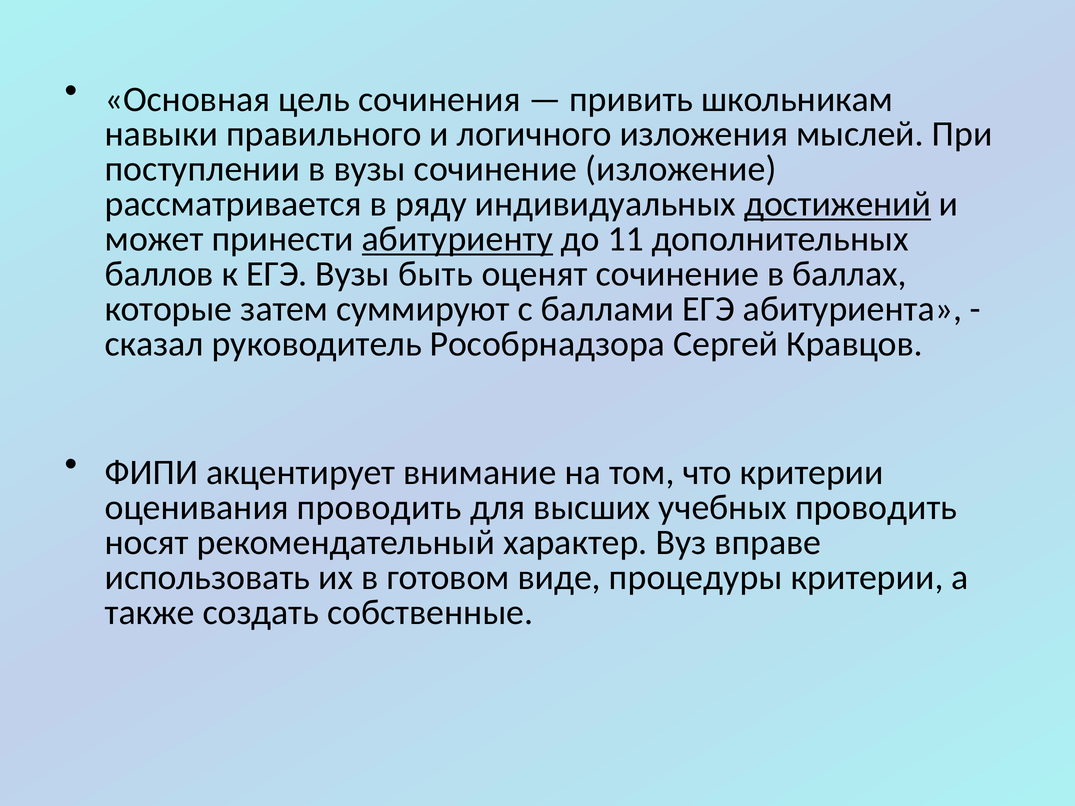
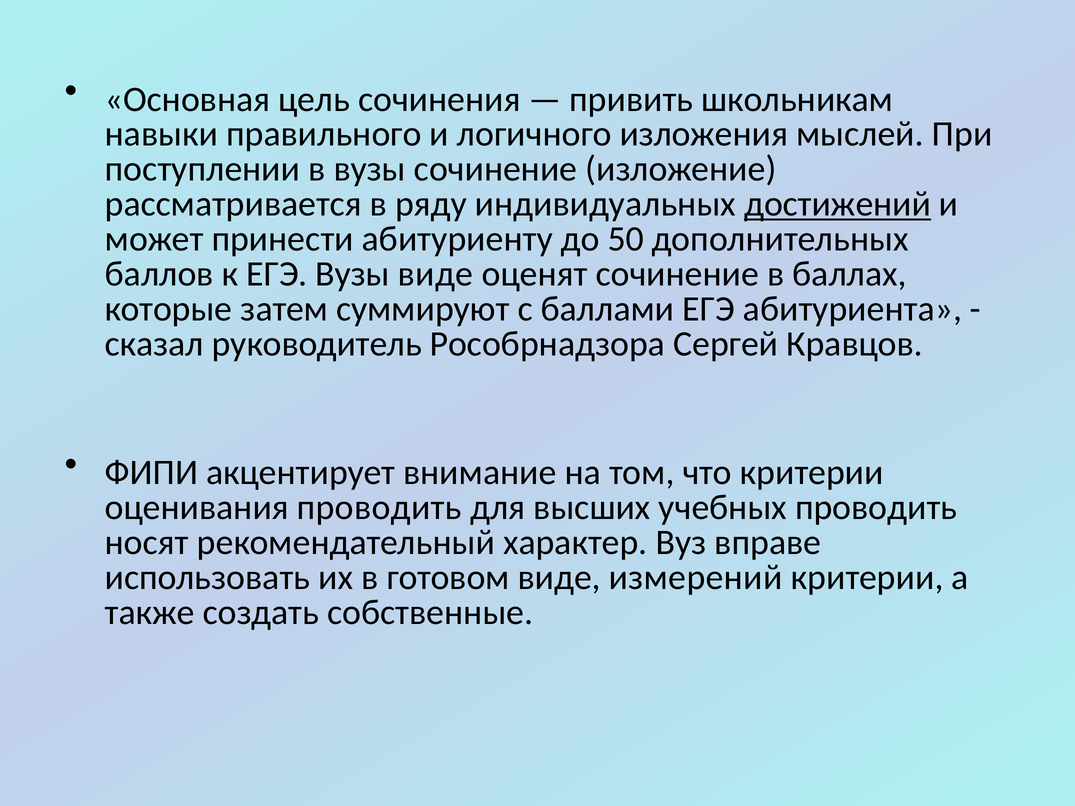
абитуриенту underline: present -> none (457, 239)
11: 11 -> 50 (626, 239)
Вузы быть: быть -> виде (436, 274)
процедуры: процедуры -> измерений (696, 578)
